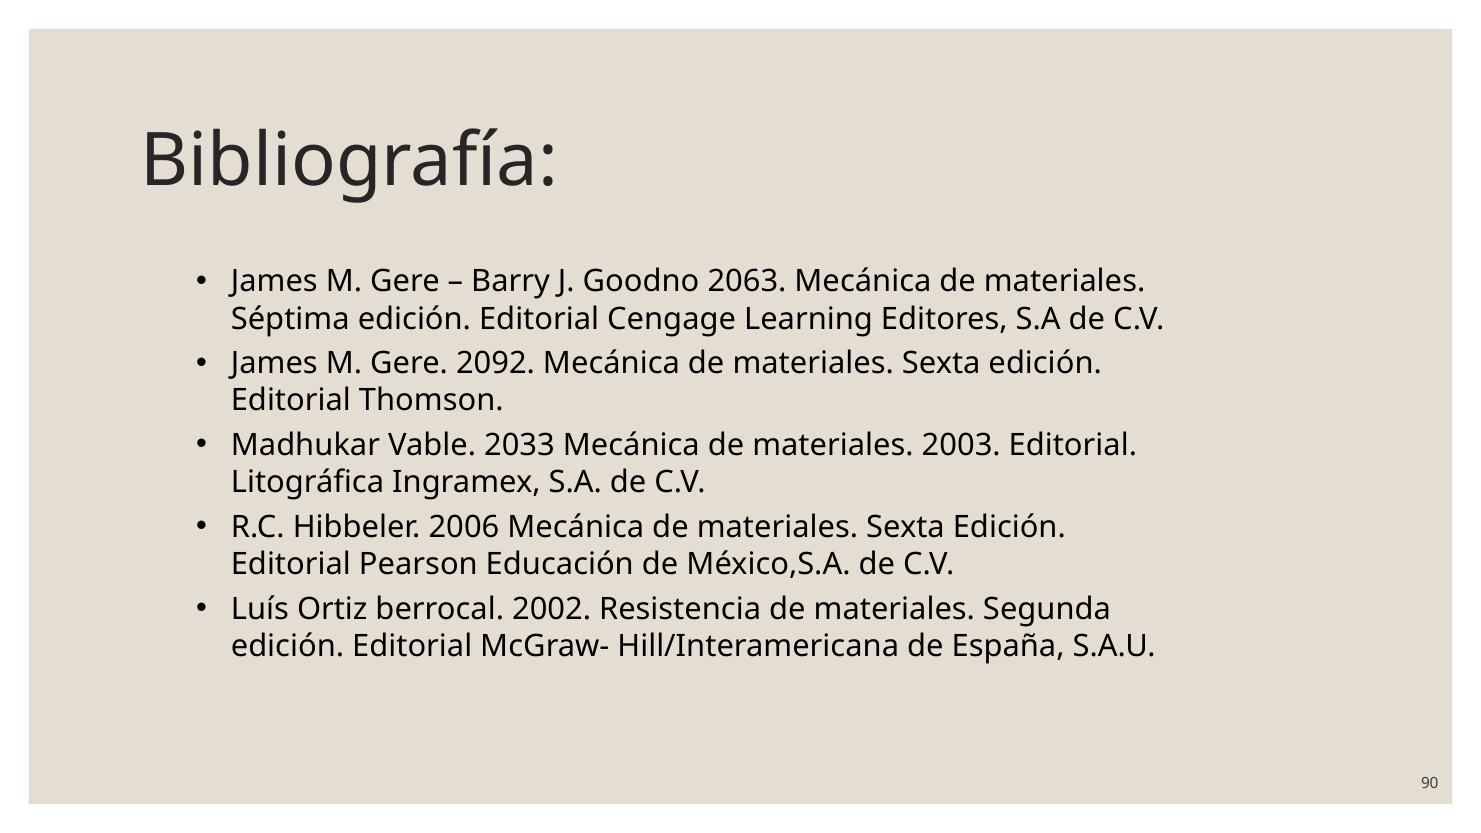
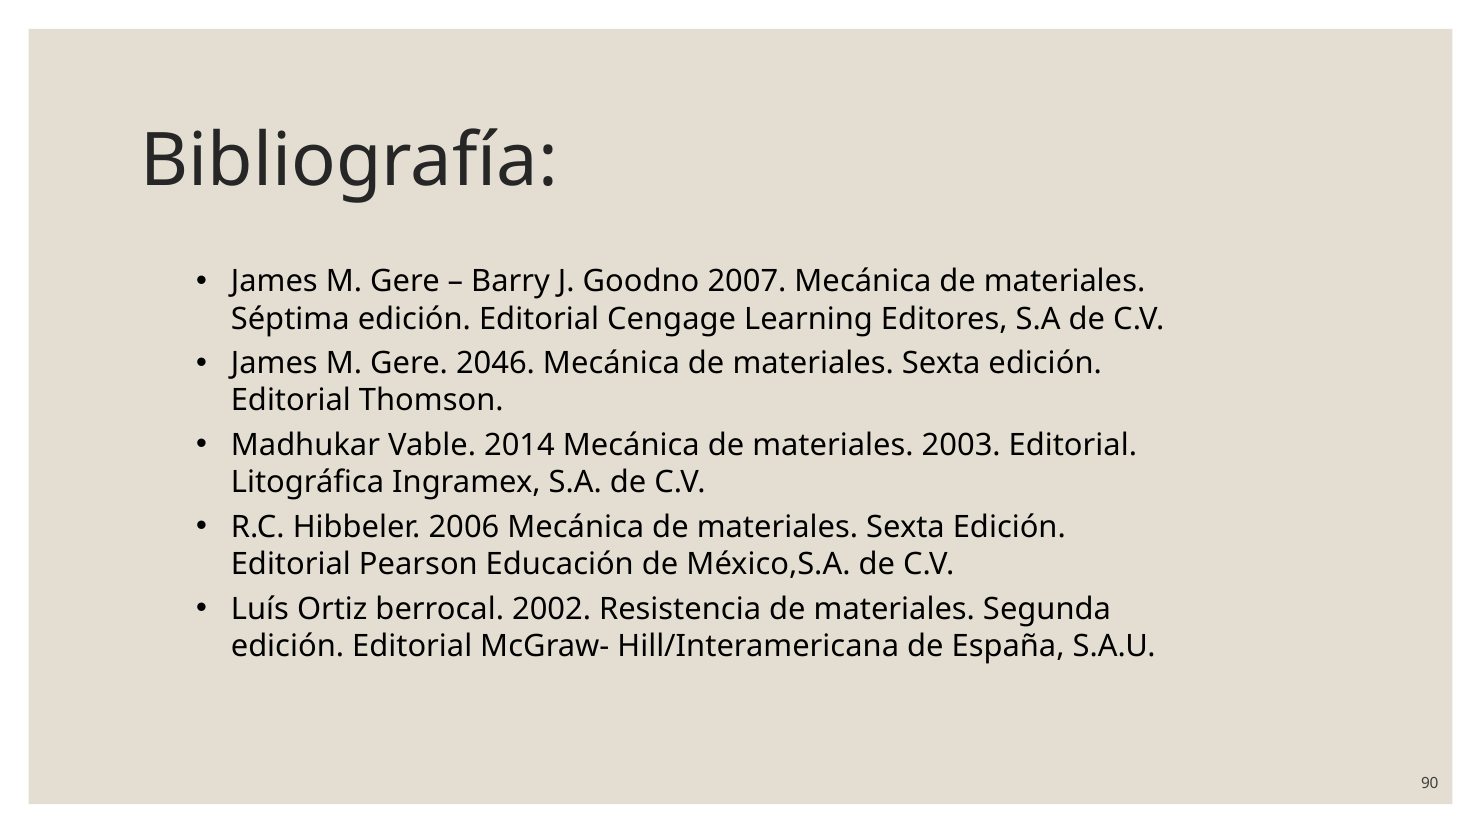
2063: 2063 -> 2007 (747, 282)
2092: 2092 -> 2046 (496, 364)
2033: 2033 -> 2014 (519, 445)
